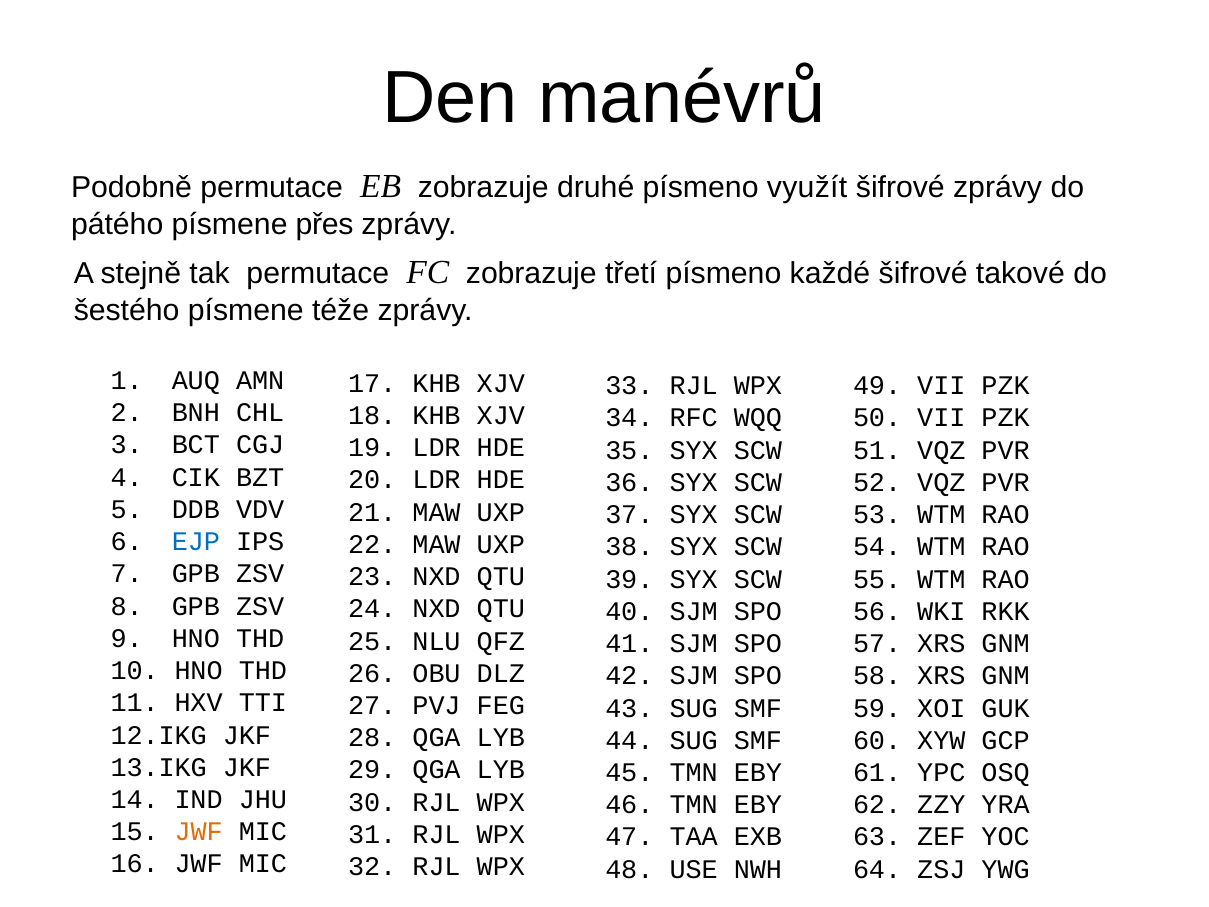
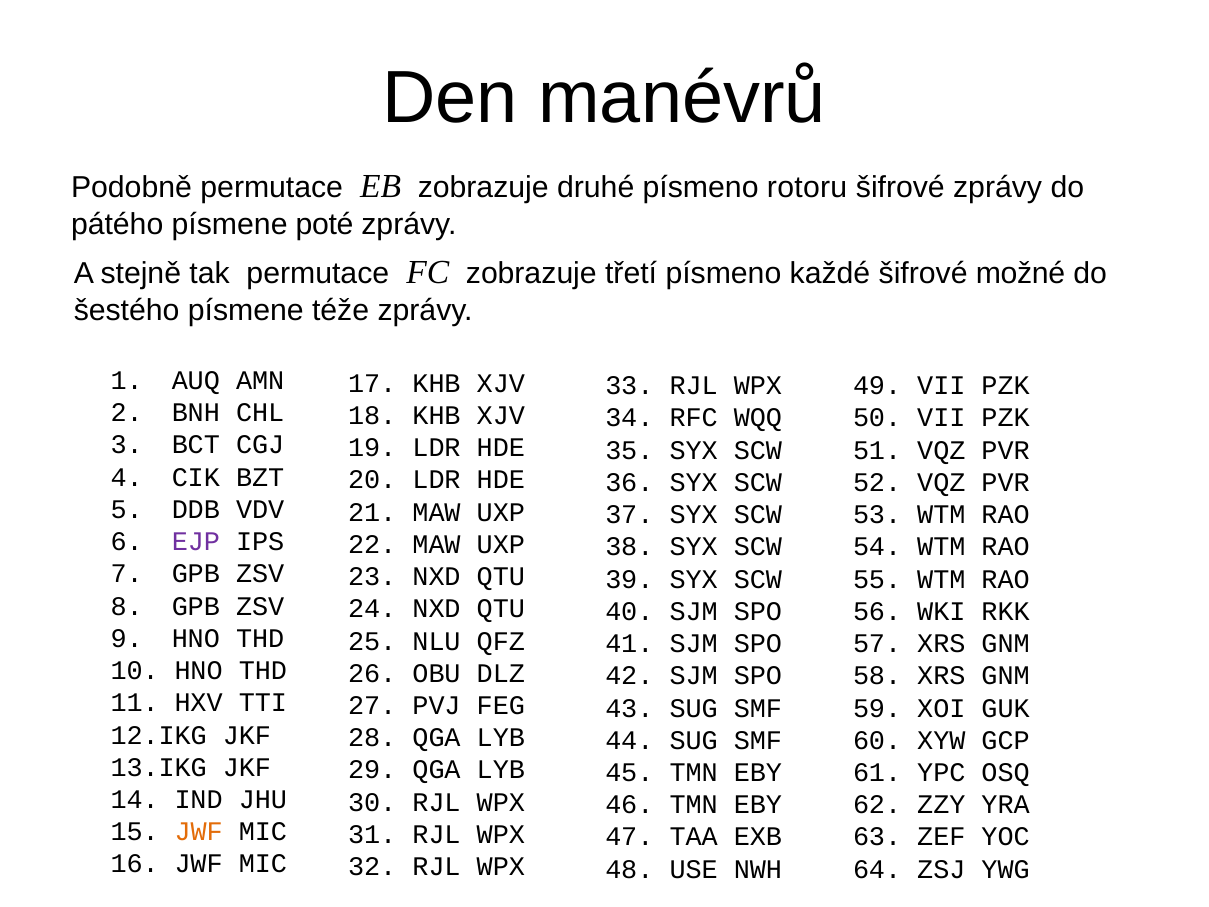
využít: využít -> rotoru (807, 188)
přes: přes -> poté (325, 225)
takové: takové -> možné (1021, 273)
EJP colour: blue -> purple (196, 542)
